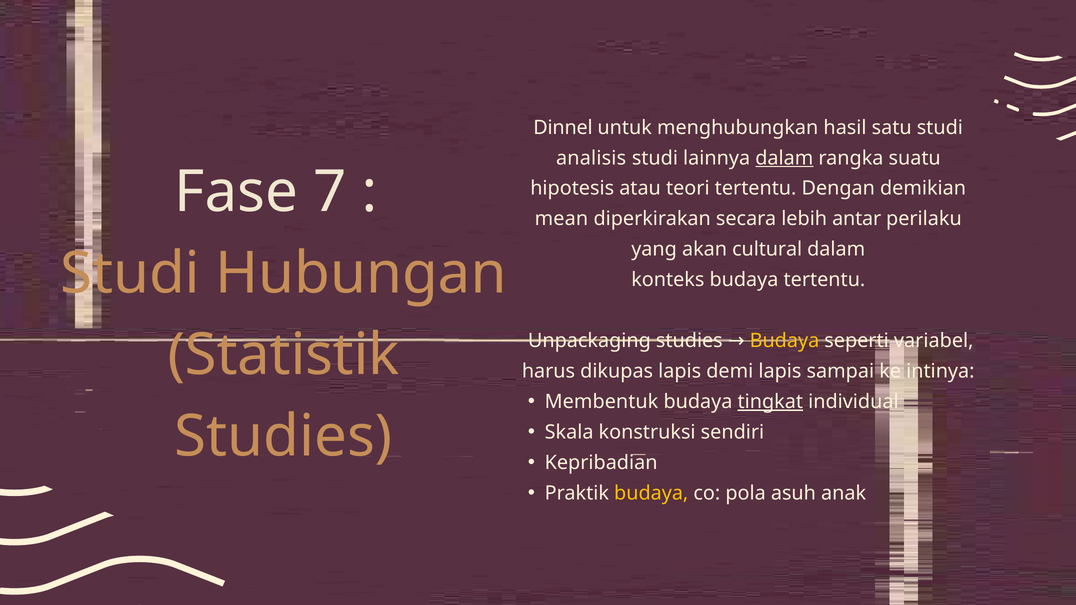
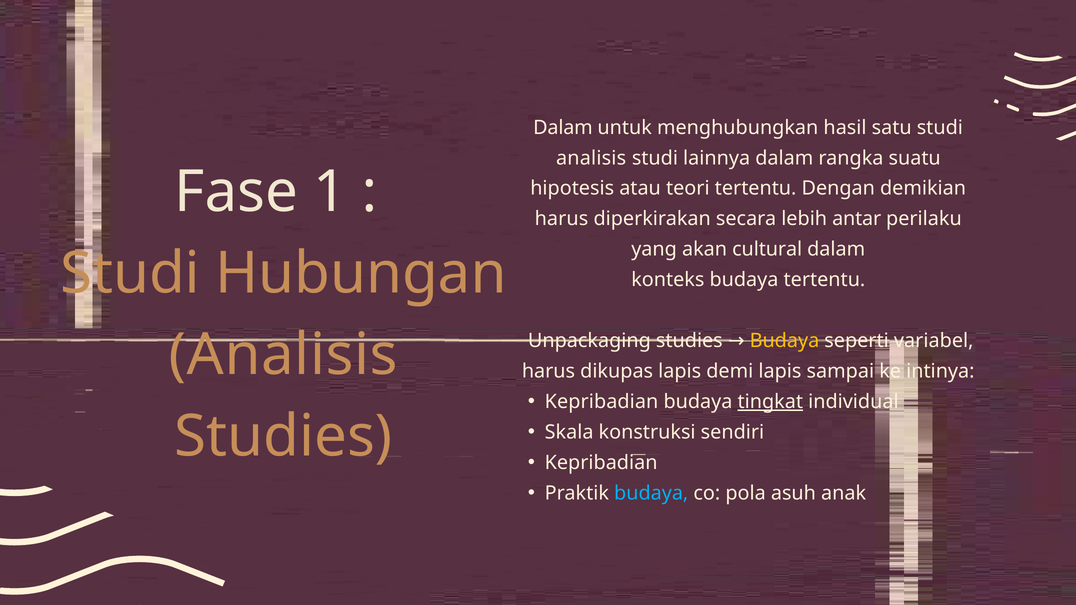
Dinnel: Dinnel -> Dalam (563, 128)
dalam underline: present -> none (784, 158)
7: 7 -> 1 (330, 192)
mean: mean -> harus (561, 219)
Statistik: Statistik -> Analisis (283, 355)
Membentuk: Membentuk -> Kepribadian (602, 402)
budaya colour: yellow -> light blue (651, 493)
